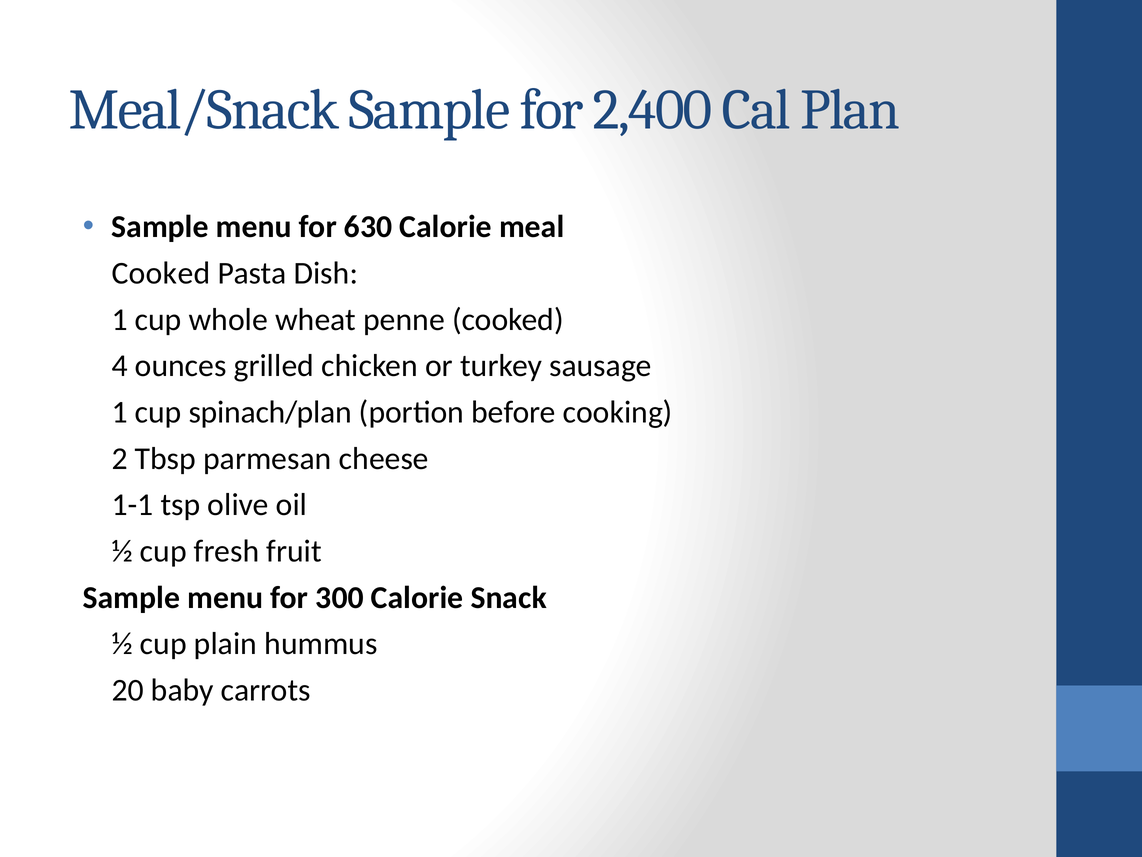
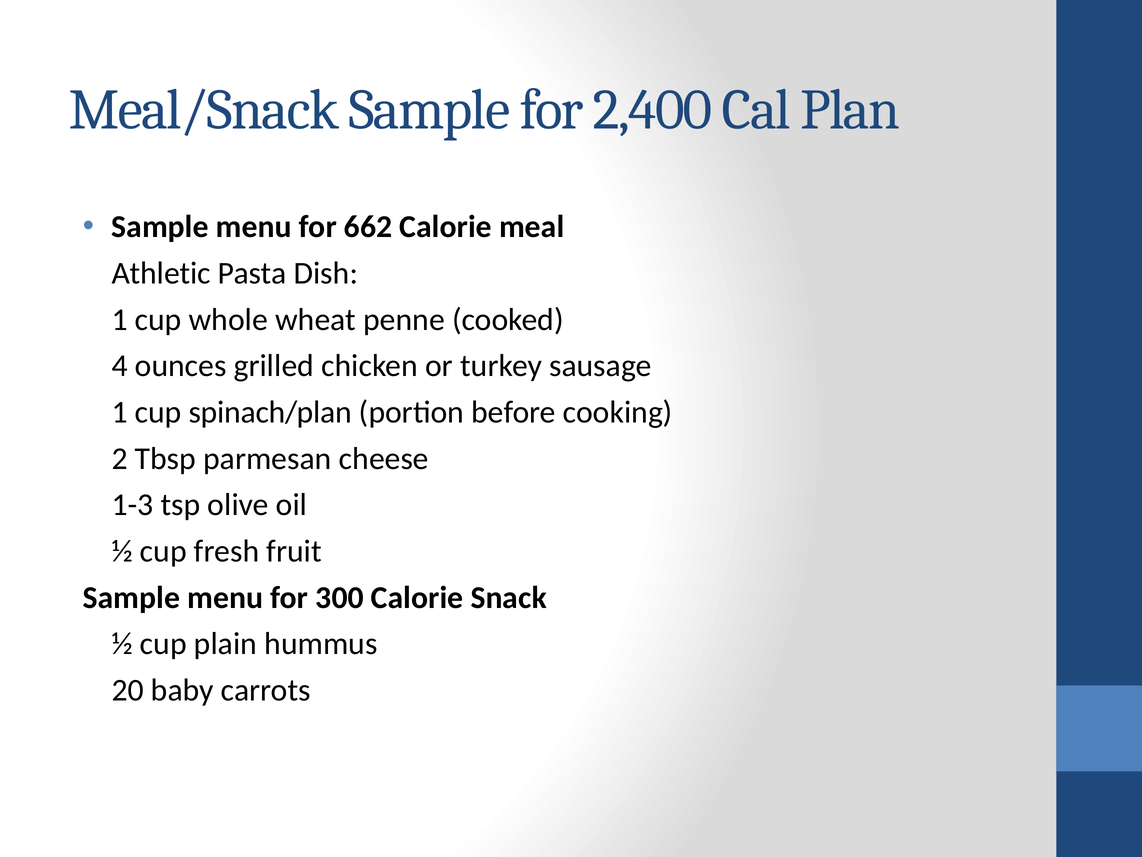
630: 630 -> 662 (368, 227)
Cooked: Cooked -> Athletic (161, 273)
1-1: 1-1 -> 1-3 (132, 505)
